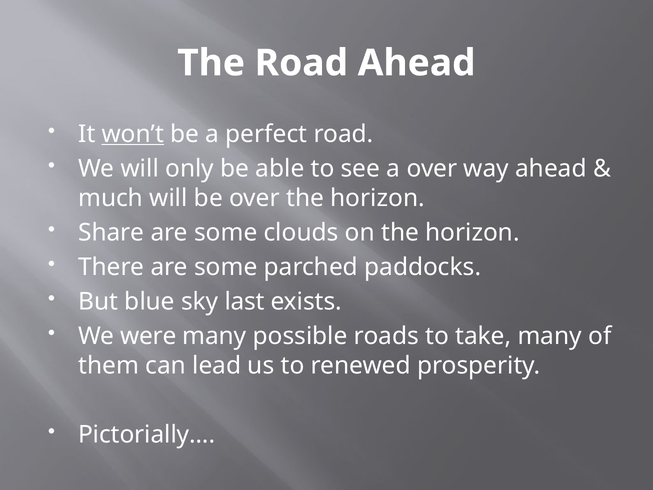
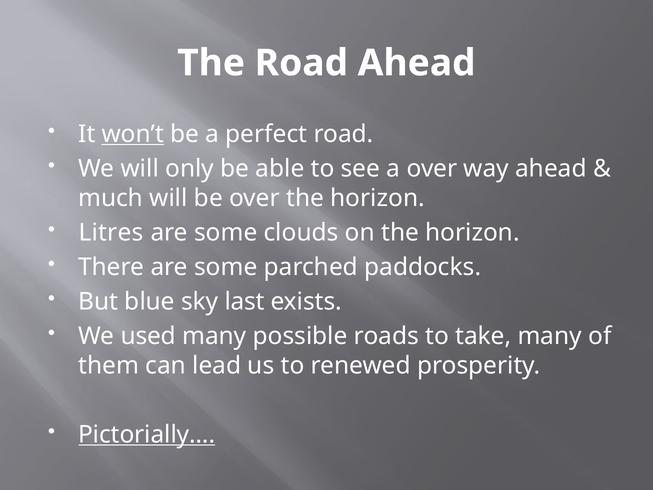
Share: Share -> Litres (111, 232)
were: were -> used (148, 336)
Pictorially… underline: none -> present (147, 434)
